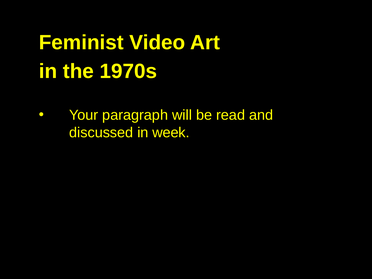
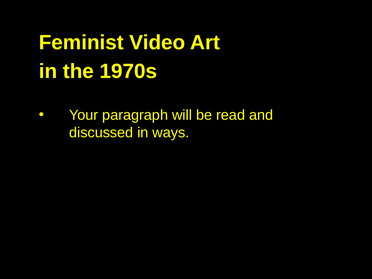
week: week -> ways (171, 132)
